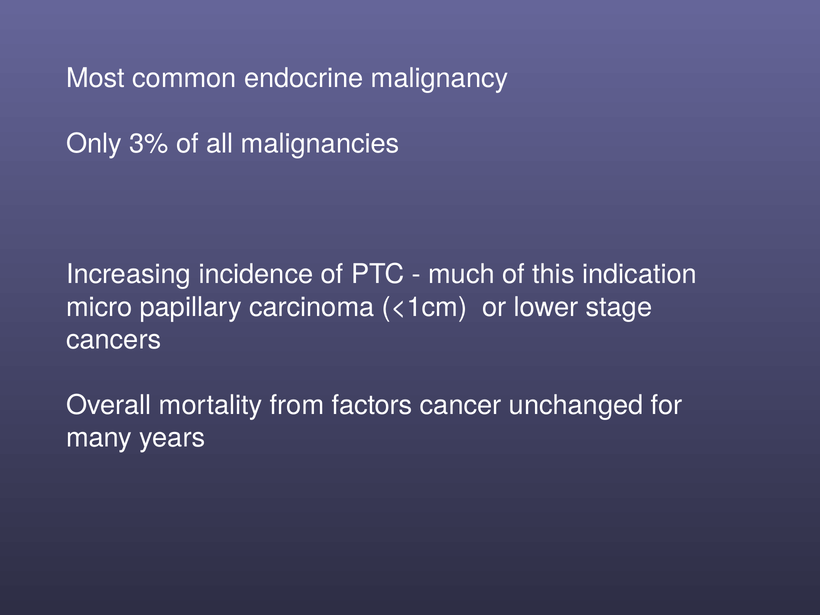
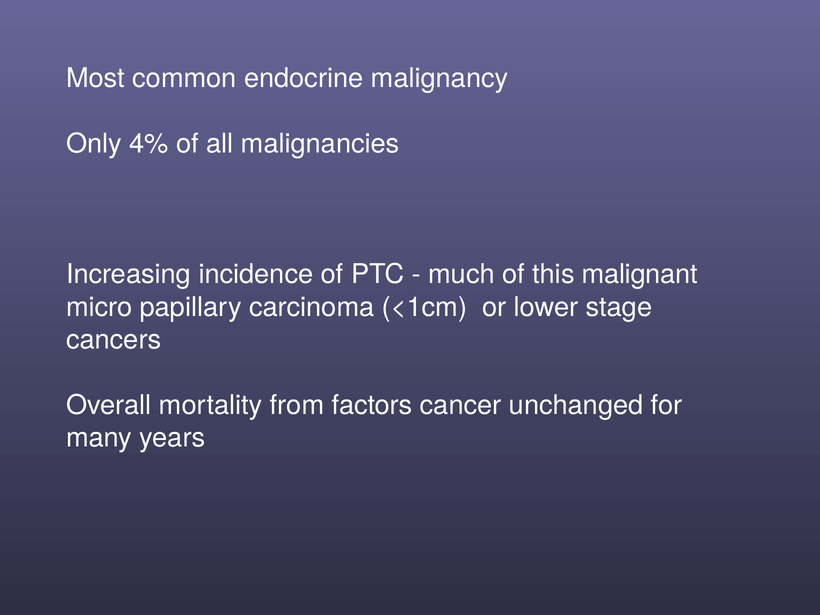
3%: 3% -> 4% (149, 144)
indication: indication -> malignant (640, 274)
